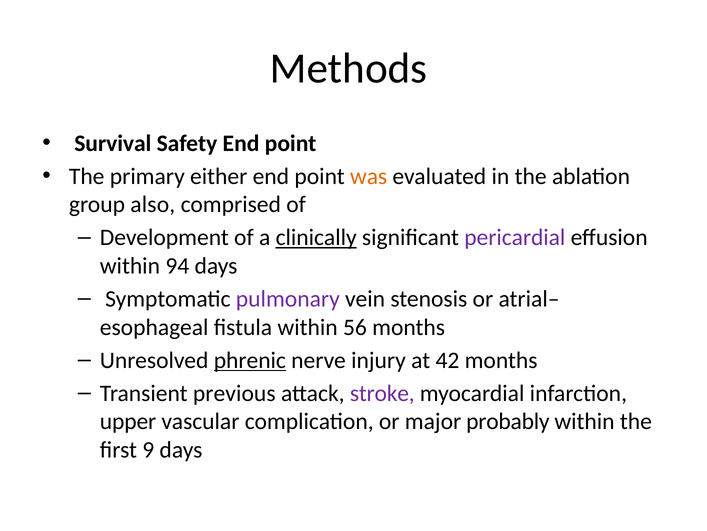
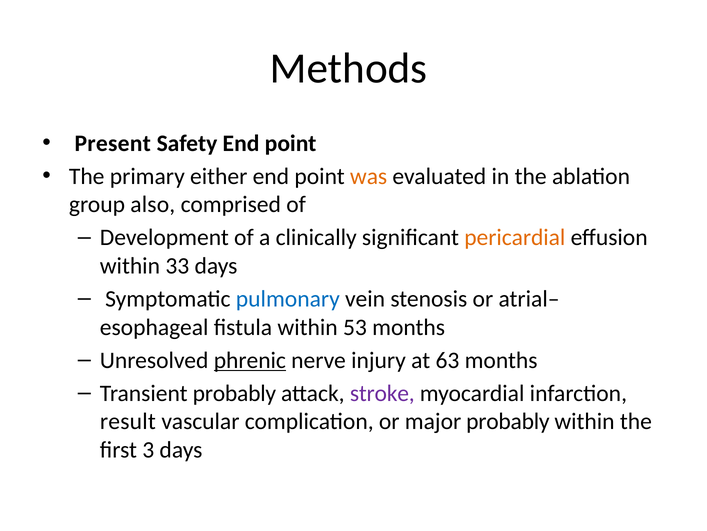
Survival: Survival -> Present (113, 143)
clinically underline: present -> none (316, 237)
pericardial colour: purple -> orange (515, 237)
94: 94 -> 33 (177, 266)
pulmonary colour: purple -> blue (288, 299)
56: 56 -> 53 (355, 327)
42: 42 -> 63 (447, 360)
Transient previous: previous -> probably (234, 393)
upper: upper -> result (128, 421)
9: 9 -> 3 (148, 449)
